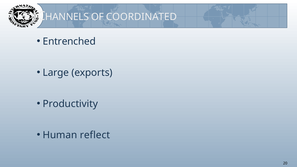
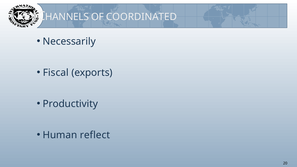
Entrenched: Entrenched -> Necessarily (69, 41)
Large: Large -> Fiscal (56, 73)
